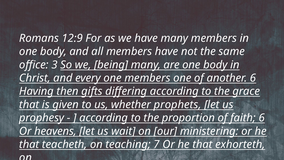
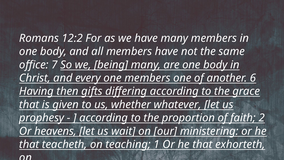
12:9: 12:9 -> 12:2 (72, 38)
3: 3 -> 7 (54, 65)
prophets: prophets -> whatever (178, 104)
faith 6: 6 -> 2 (262, 118)
7: 7 -> 1 (157, 144)
